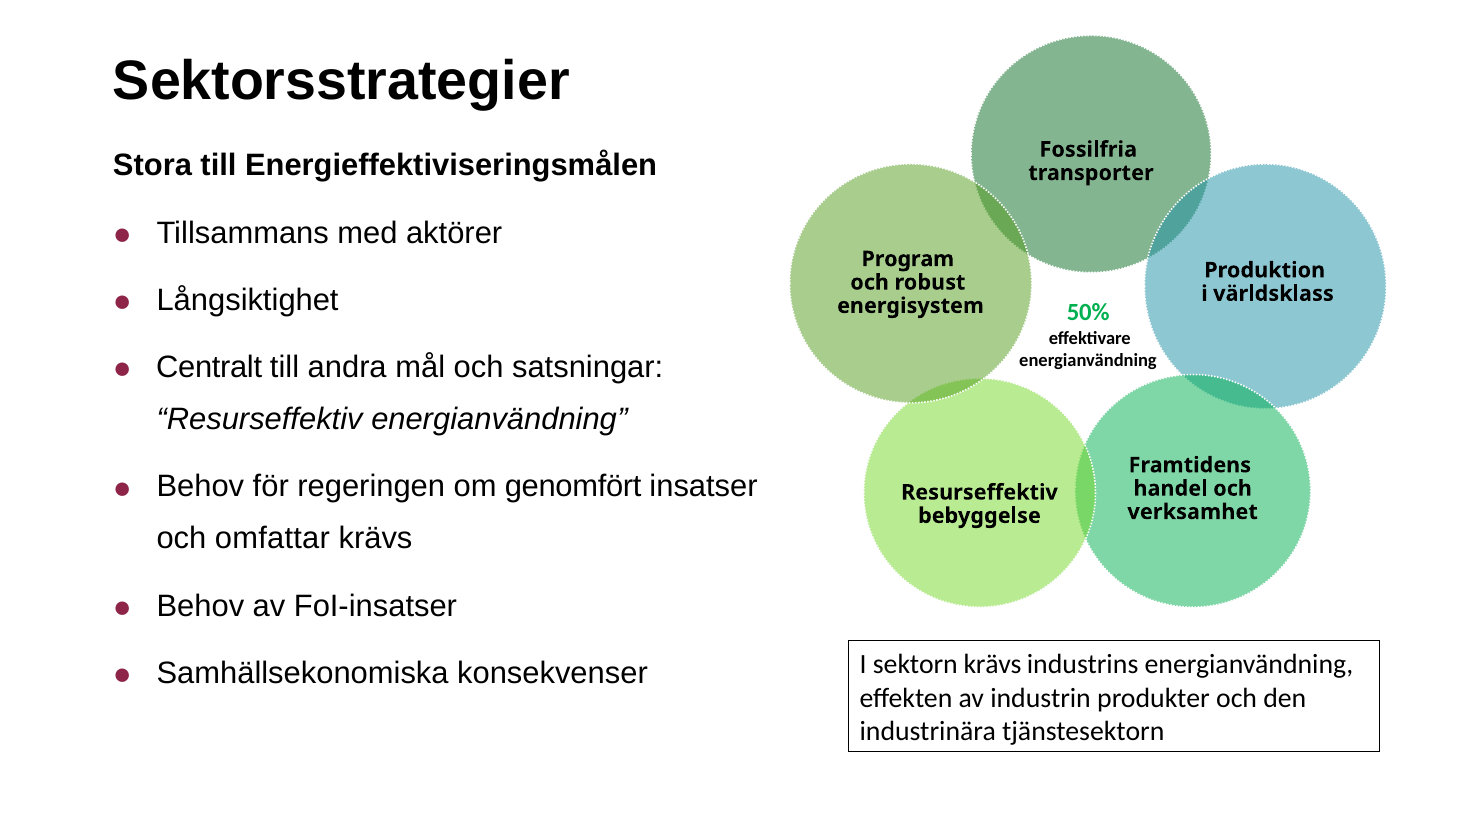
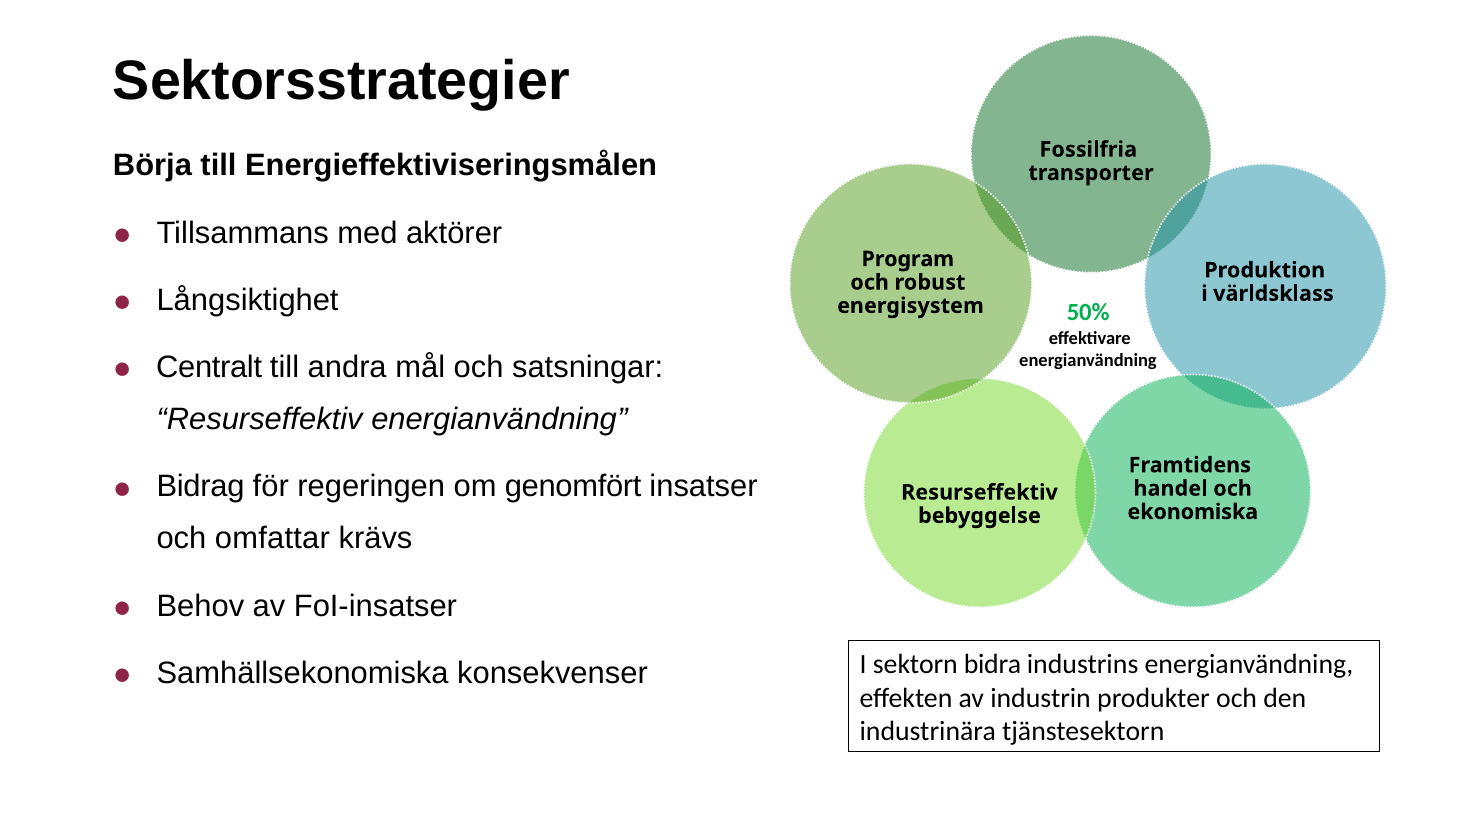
Stora: Stora -> Börja (152, 165)
Behov: Behov -> Bidrag (201, 487)
verksamhet: verksamhet -> ekonomiska (1193, 512)
sektorn krävs: krävs -> bidra (993, 664)
